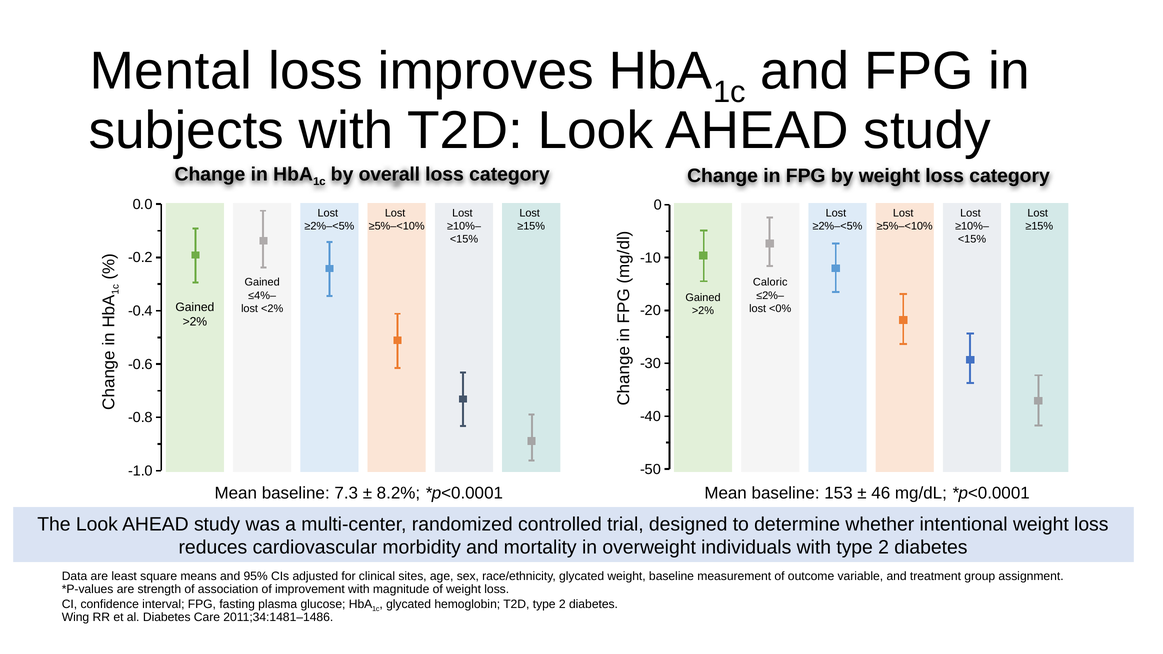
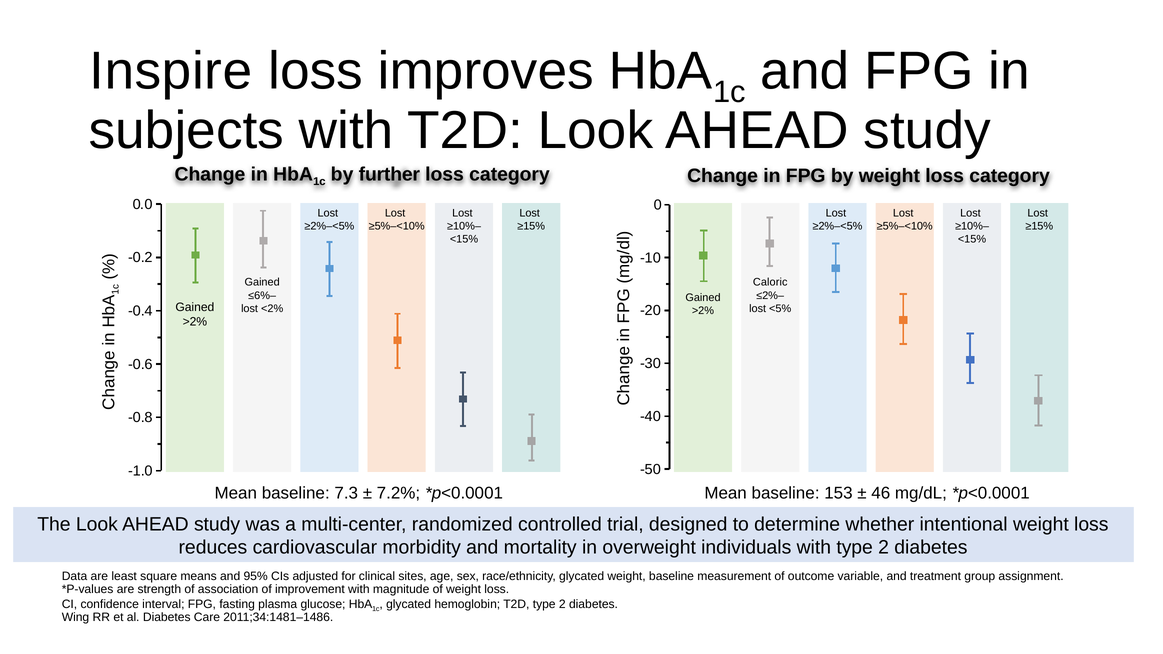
Mental: Mental -> Inspire (171, 71)
overall: overall -> further (389, 174)
≤4%–: ≤4%– -> ≤6%– (262, 296)
<0%: <0% -> <5% (780, 309)
8.2%: 8.2% -> 7.2% (398, 494)
